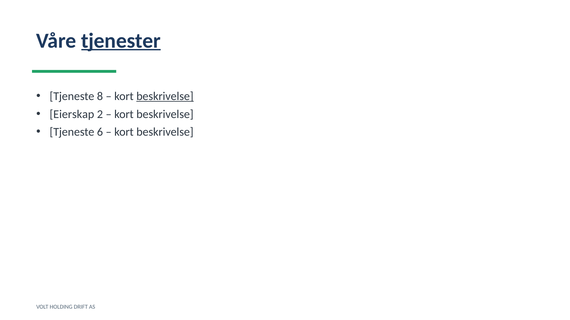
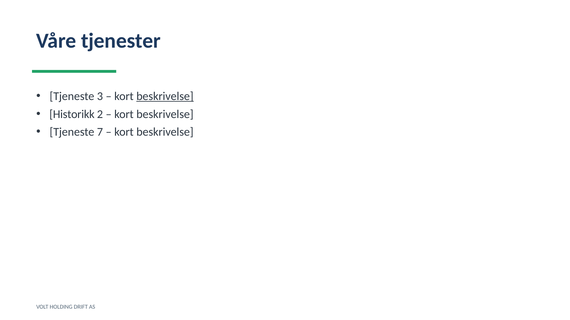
tjenester underline: present -> none (121, 41)
8: 8 -> 3 (100, 97)
Eierskap: Eierskap -> Historikk (72, 114)
6: 6 -> 7 (100, 132)
